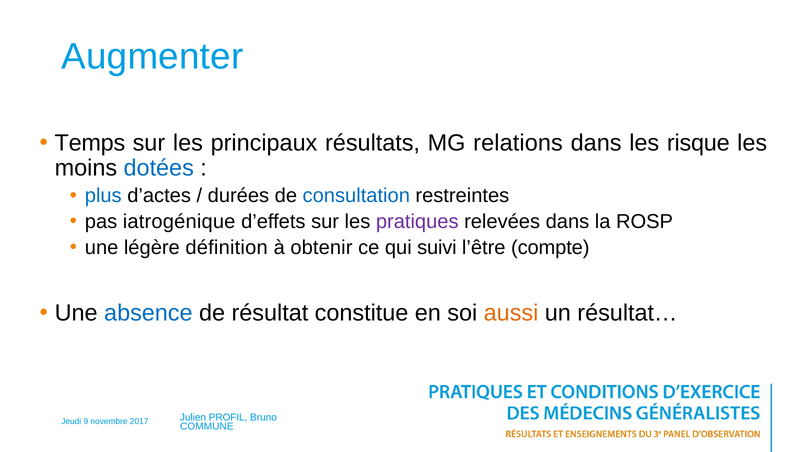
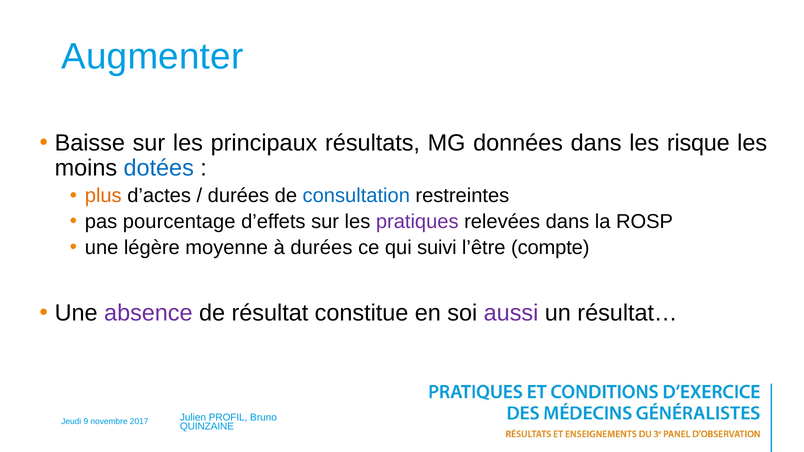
Temps: Temps -> Baisse (90, 143)
relations: relations -> données (518, 143)
plus colour: blue -> orange (103, 196)
iatrogénique: iatrogénique -> pourcentage (179, 222)
définition: définition -> moyenne (227, 248)
à obtenir: obtenir -> durées (321, 248)
absence colour: blue -> purple (148, 313)
aussi colour: orange -> purple (511, 313)
COMMUNE: COMMUNE -> QUINZAINE (207, 427)
